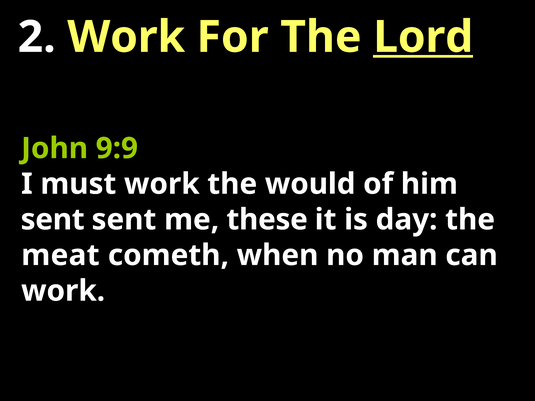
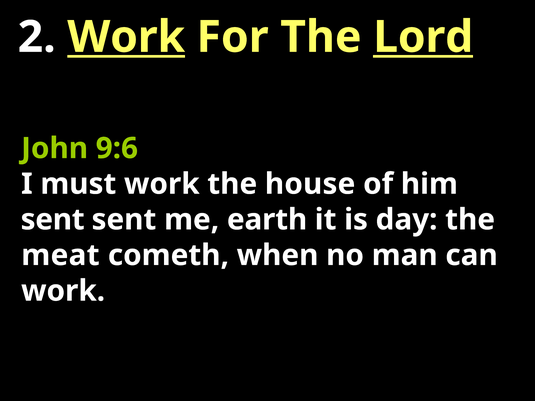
Work underline: none -> present (126, 37)
9:9: 9:9 -> 9:6 (117, 148)
would: would -> house (310, 184)
these: these -> earth (267, 220)
